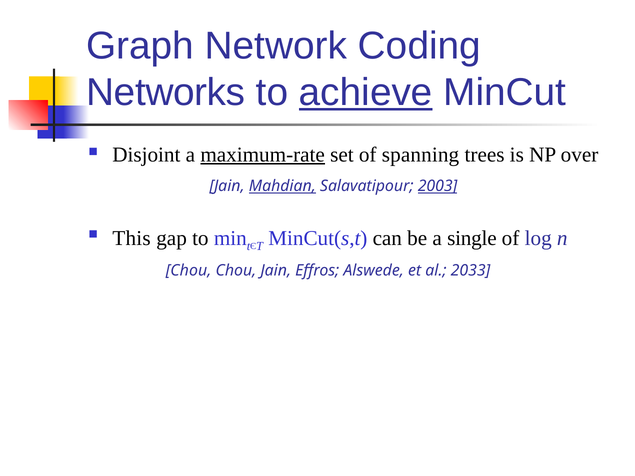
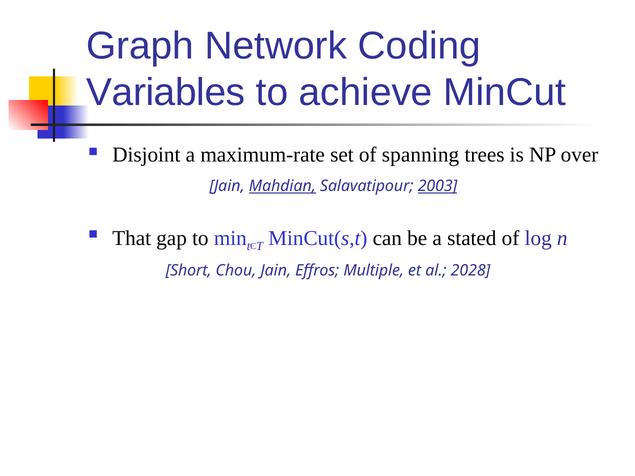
Networks: Networks -> Variables (166, 93)
achieve underline: present -> none (366, 93)
maximum-rate underline: present -> none (263, 155)
This: This -> That (132, 238)
single: single -> stated (472, 238)
Chou: Chou -> Short (189, 271)
Alswede: Alswede -> Multiple (374, 271)
2033: 2033 -> 2028 (470, 271)
